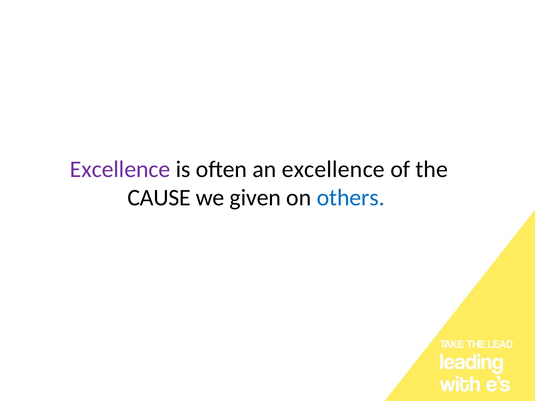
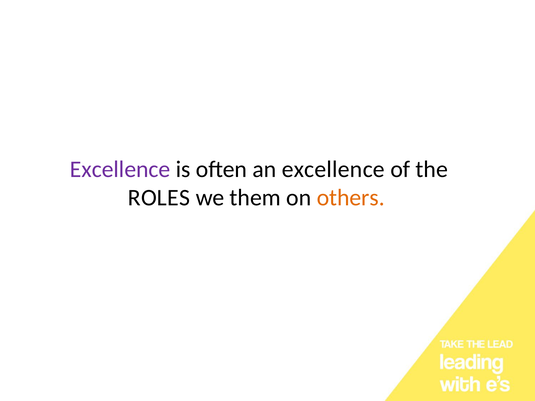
CAUSE: CAUSE -> ROLES (159, 198)
given: given -> them (255, 198)
others colour: blue -> orange (351, 198)
